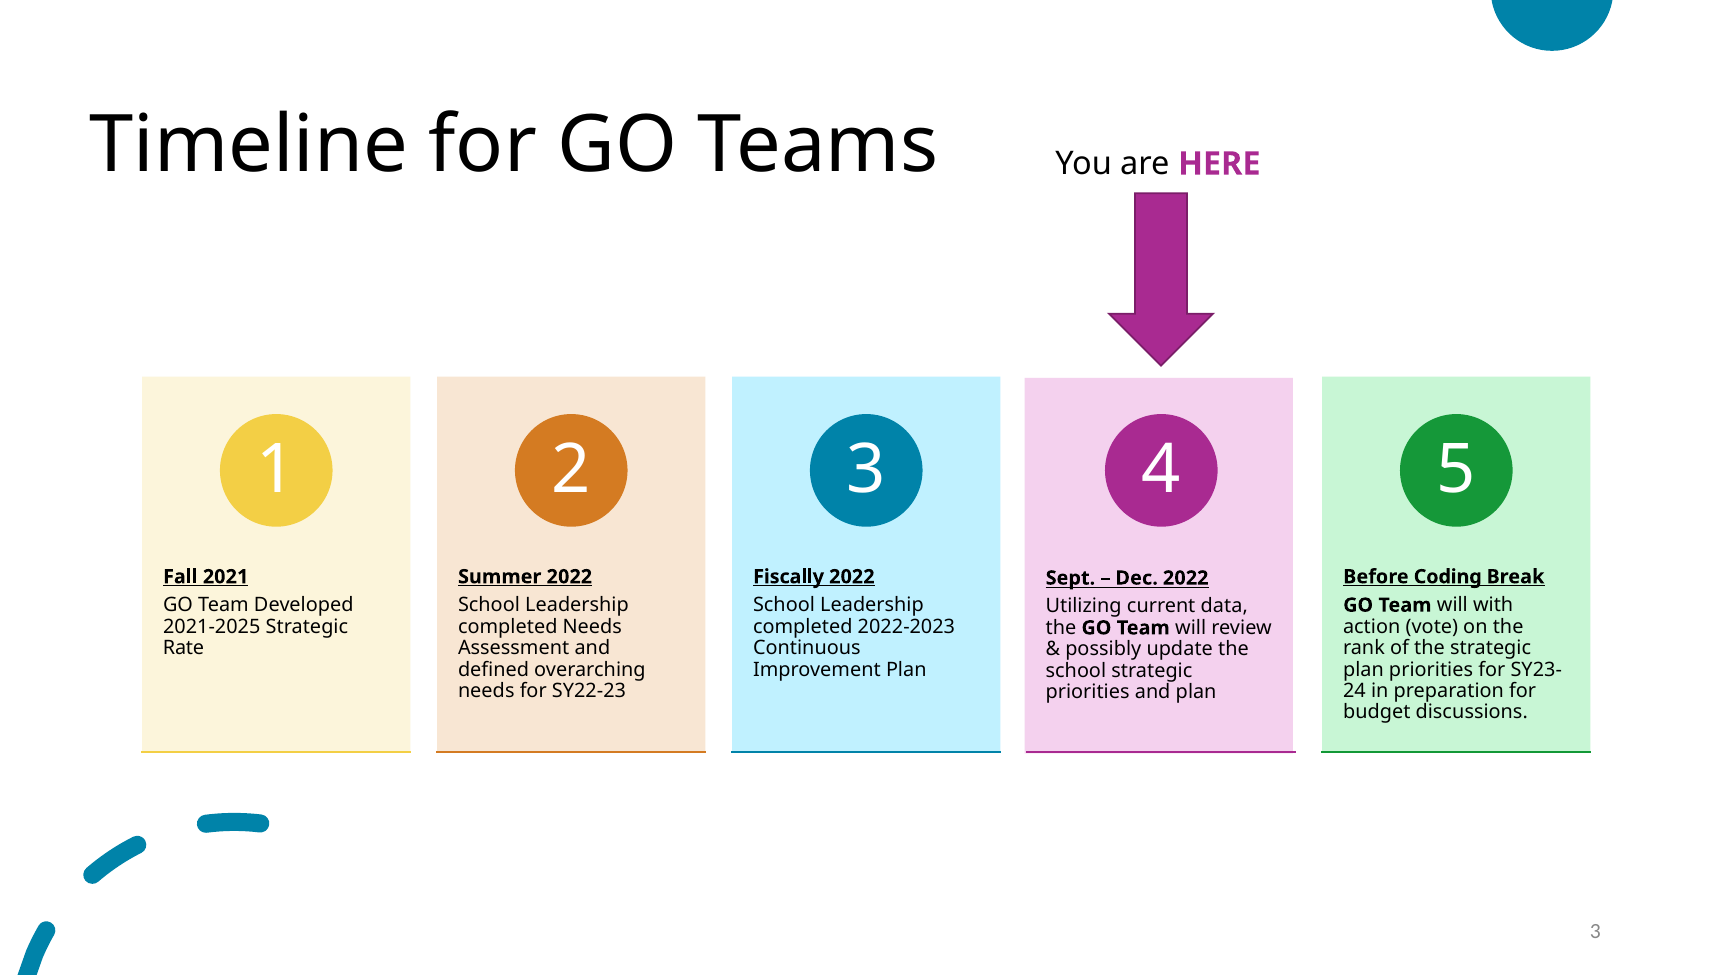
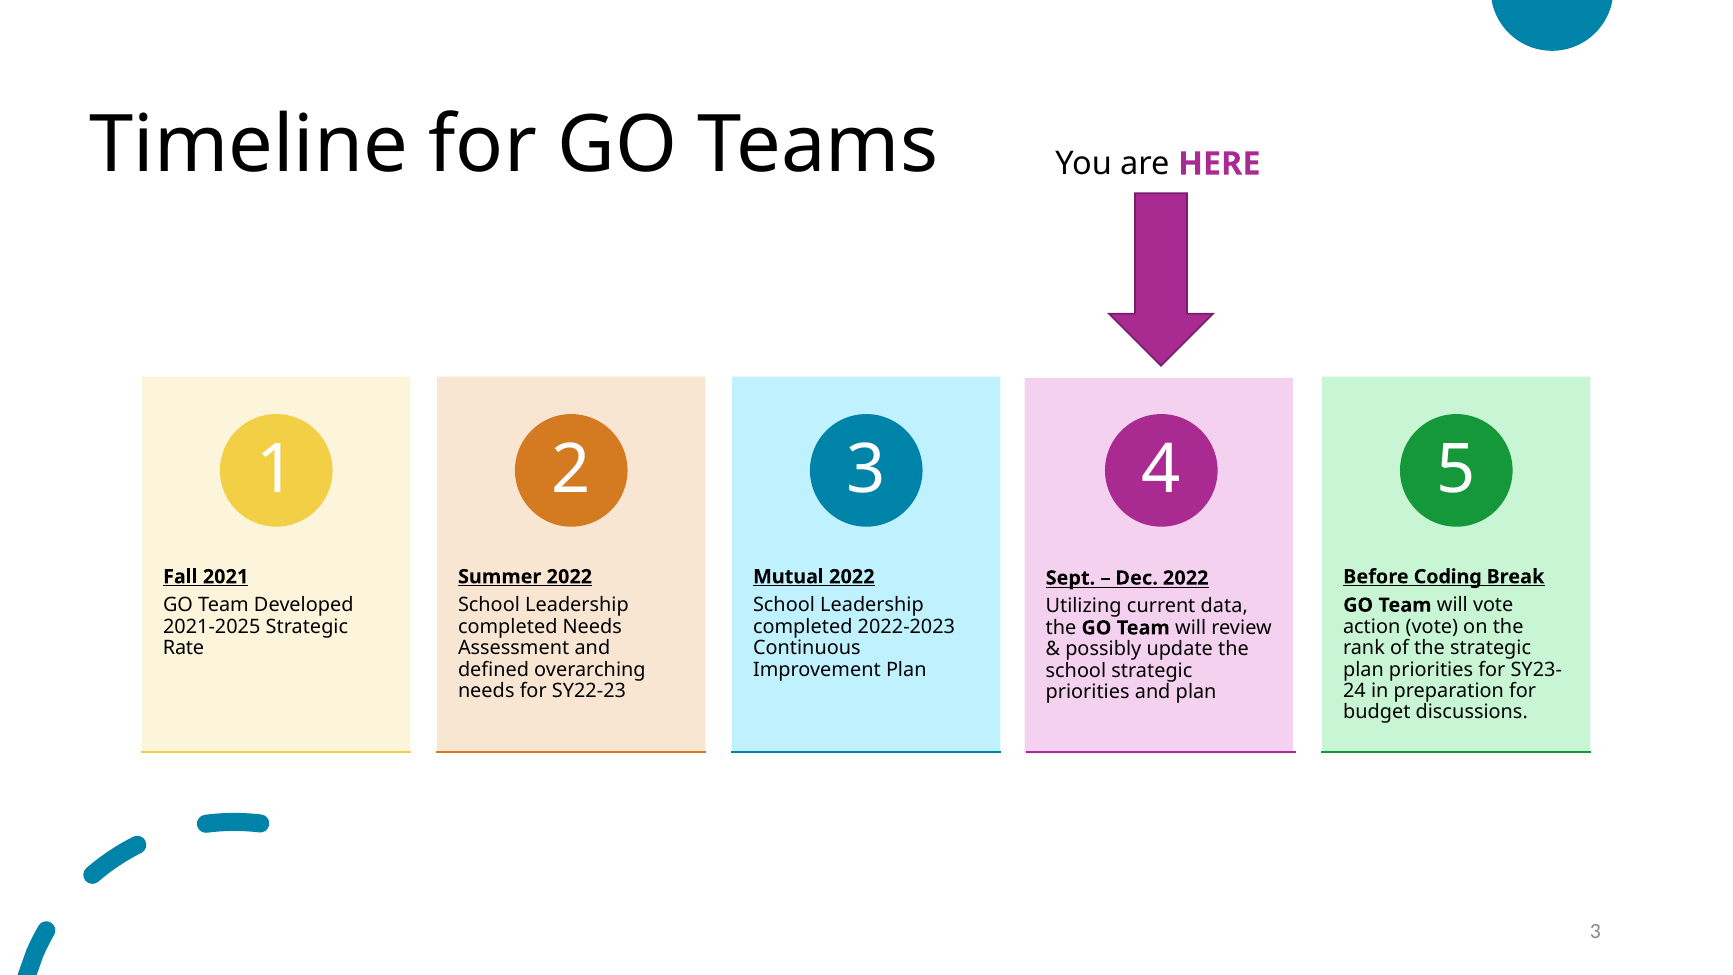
Fiscally: Fiscally -> Mutual (789, 577)
will with: with -> vote (1493, 605)
